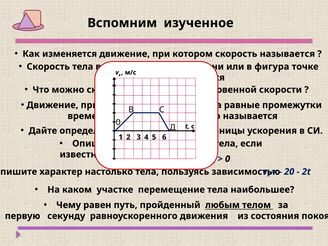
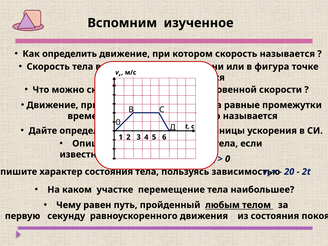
Как изменяется: изменяется -> определить (70, 54)
характер настолько: настолько -> состояния (109, 172)
